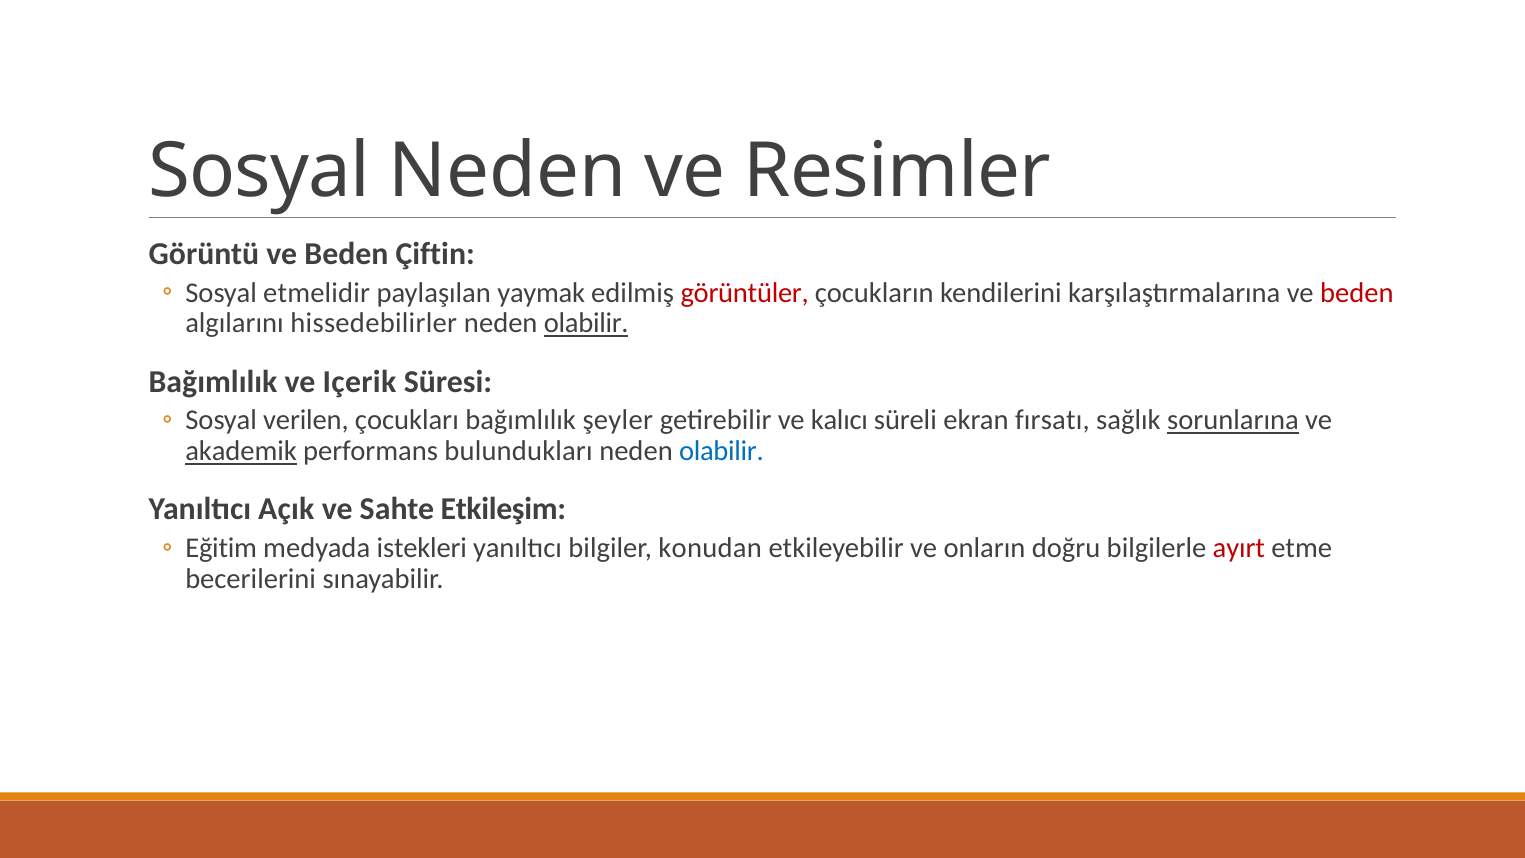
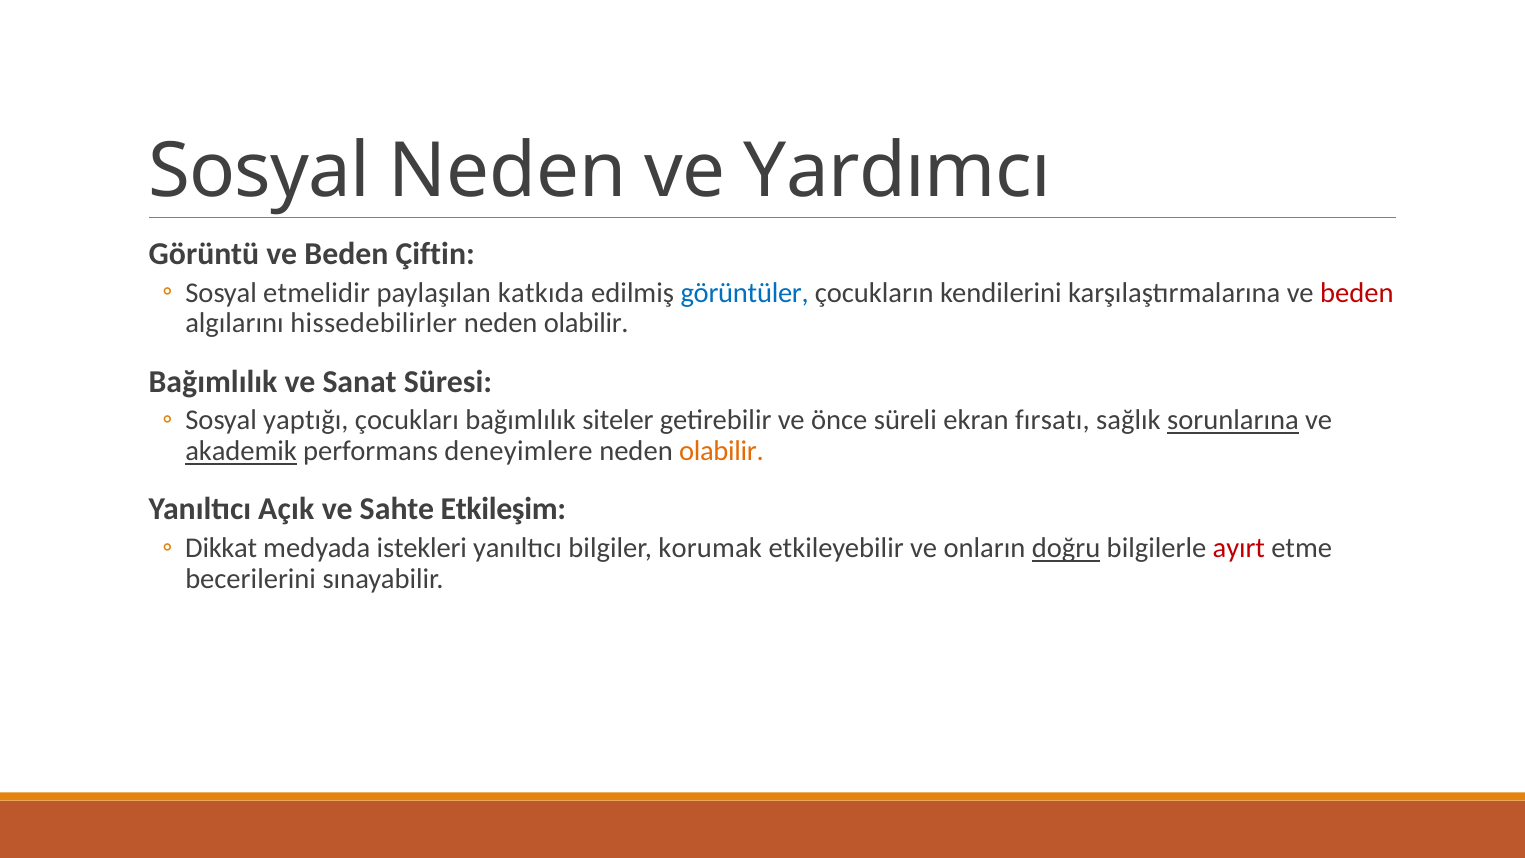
Resimler: Resimler -> Yardımcı (897, 171)
yaymak: yaymak -> katkıda (541, 293)
görüntüler colour: red -> blue (745, 293)
olabilir underline: present -> none (586, 323)
Içerik: Içerik -> Sanat (360, 381)
verilen: verilen -> yaptığı (306, 420)
şeyler: şeyler -> siteler (618, 420)
kalıcı: kalıcı -> önce (839, 420)
bulundukları: bulundukları -> deneyimlere (519, 451)
olabilir colour: blue -> orange (721, 451)
Eğitim: Eğitim -> Dikkat (221, 548)
konudan: konudan -> korumak (710, 548)
doğru underline: none -> present (1066, 548)
